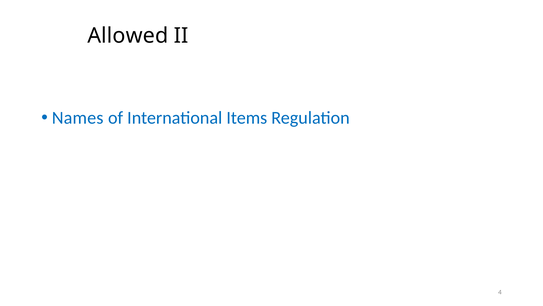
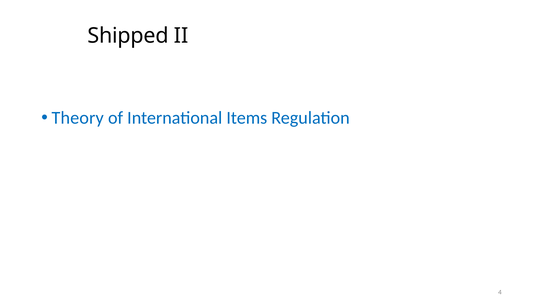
Allowed: Allowed -> Shipped (128, 36)
Names: Names -> Theory (78, 118)
